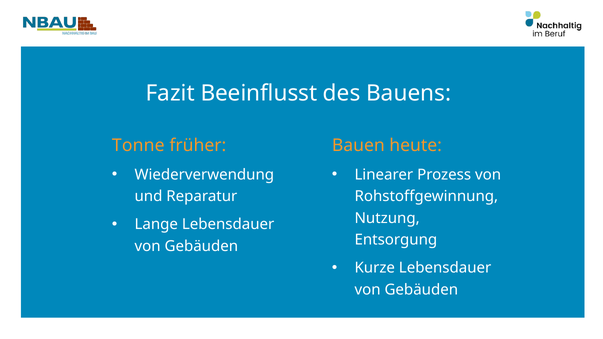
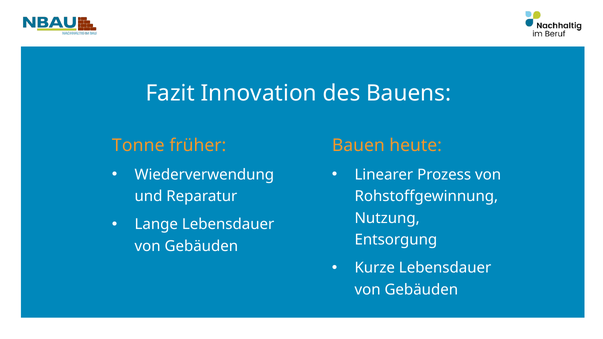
Beeinflusst: Beeinflusst -> Innovation (259, 93)
